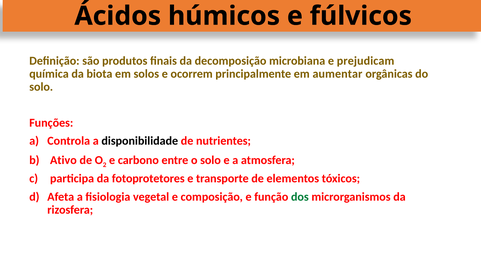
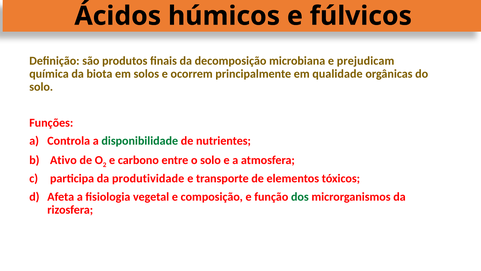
aumentar: aumentar -> qualidade (337, 74)
disponibilidade colour: black -> green (140, 141)
fotoprotetores: fotoprotetores -> produtividade (148, 178)
